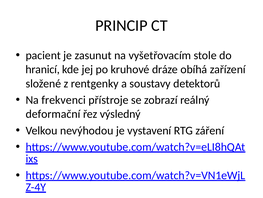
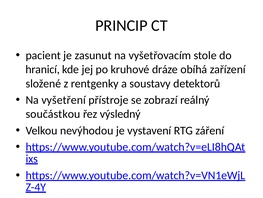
frekvenci: frekvenci -> vyšetření (64, 100)
deformační: deformační -> součástkou (53, 114)
